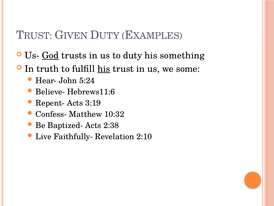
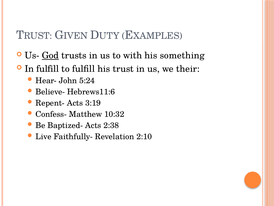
duty: duty -> with (133, 55)
In truth: truth -> fulfill (48, 69)
his underline: present -> none (104, 69)
some: some -> their (188, 69)
